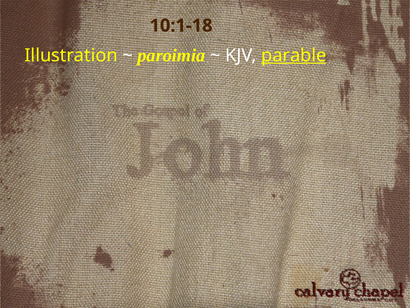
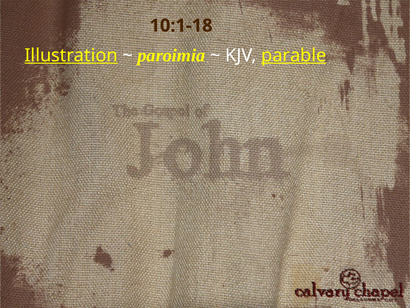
Illustration underline: none -> present (71, 55)
